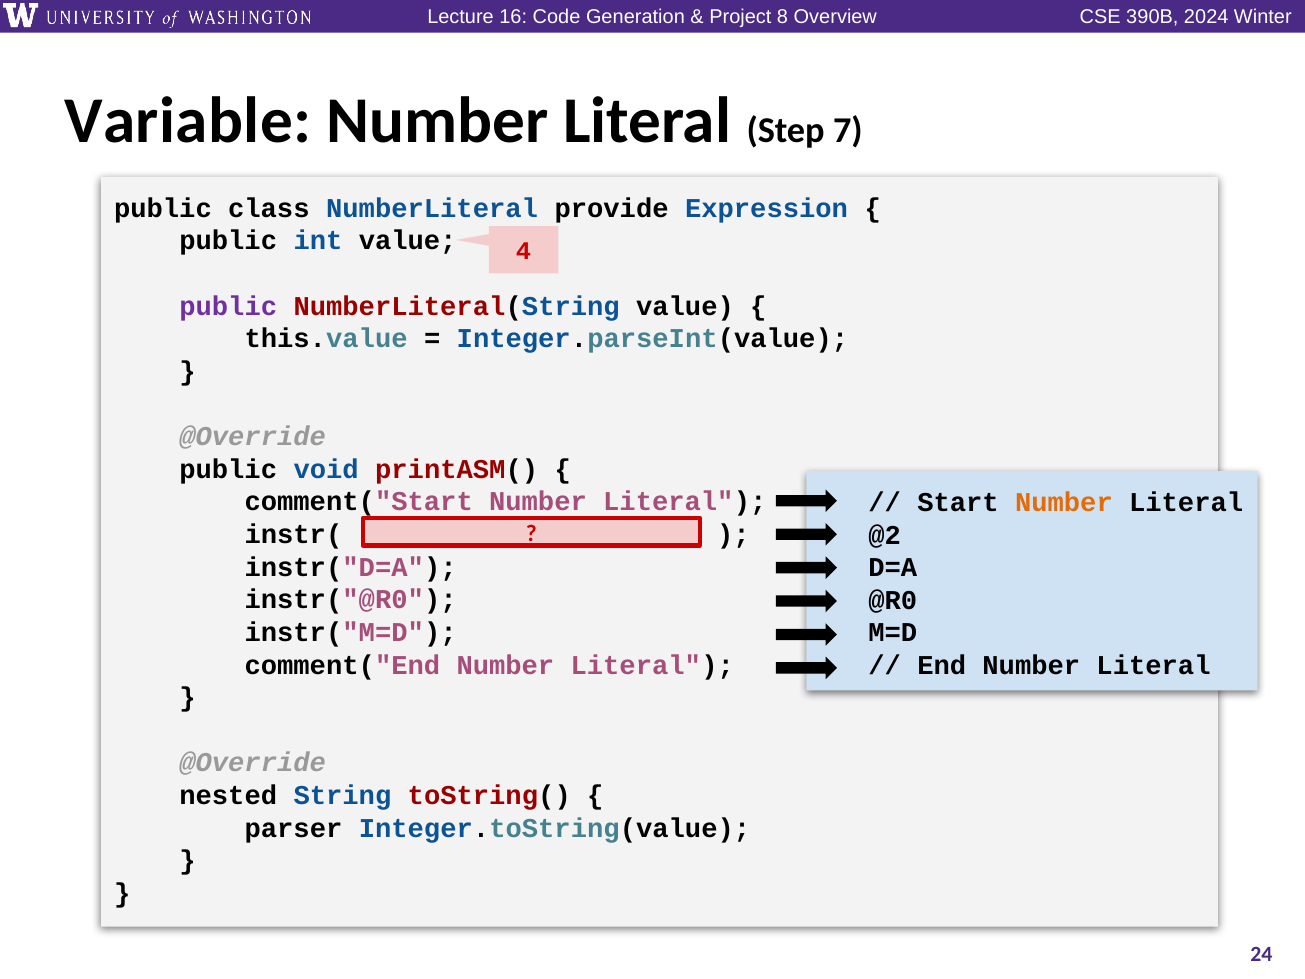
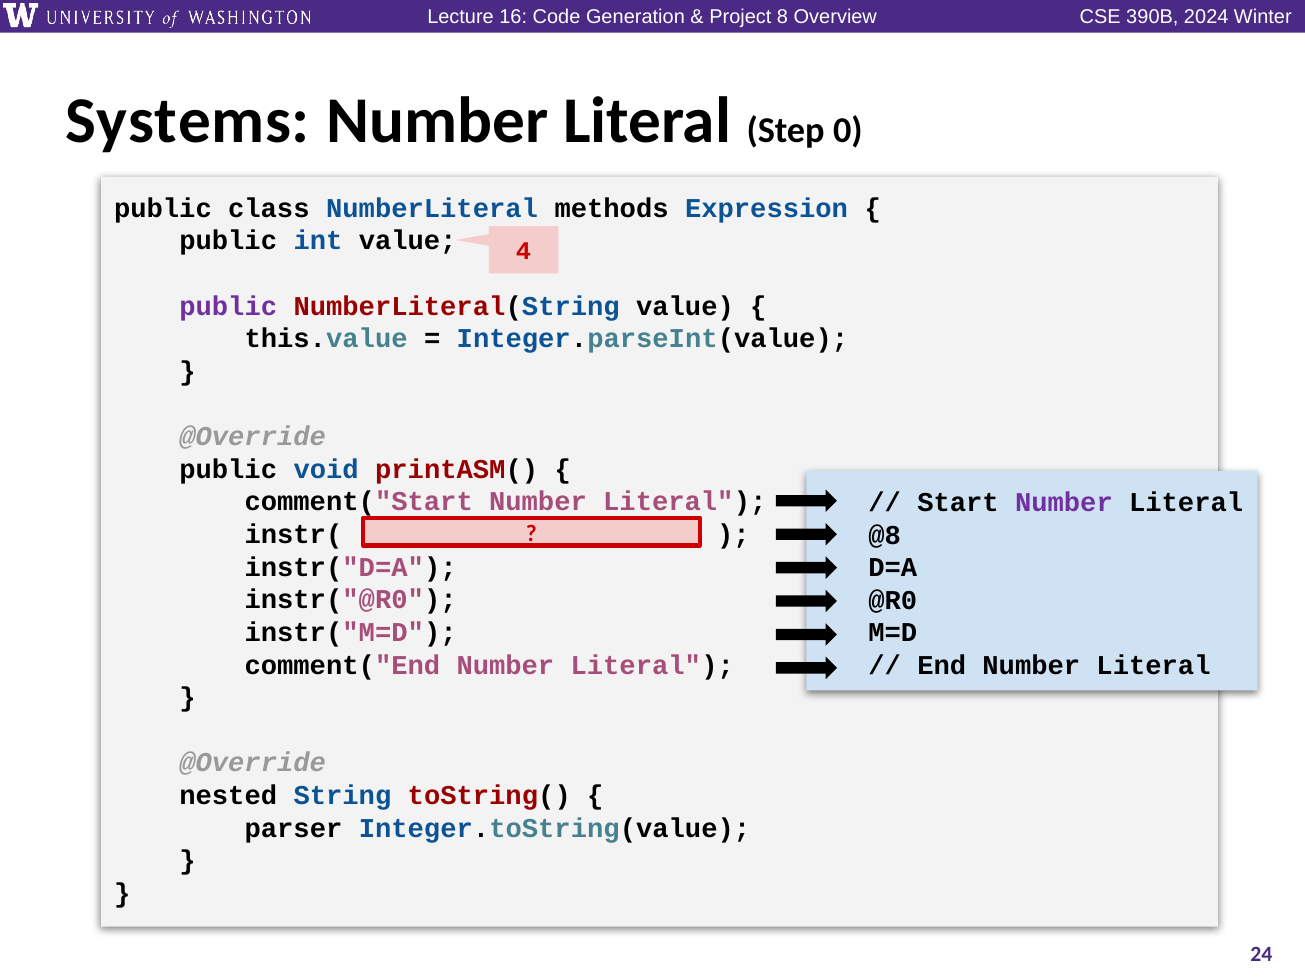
Variable: Variable -> Systems (188, 121)
7: 7 -> 0 (848, 131)
provide: provide -> methods (612, 208)
Number colour: orange -> purple (1064, 502)
@2: @2 -> @8 (885, 535)
